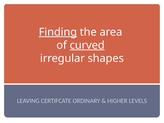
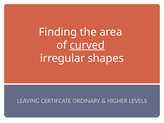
Finding underline: present -> none (58, 32)
